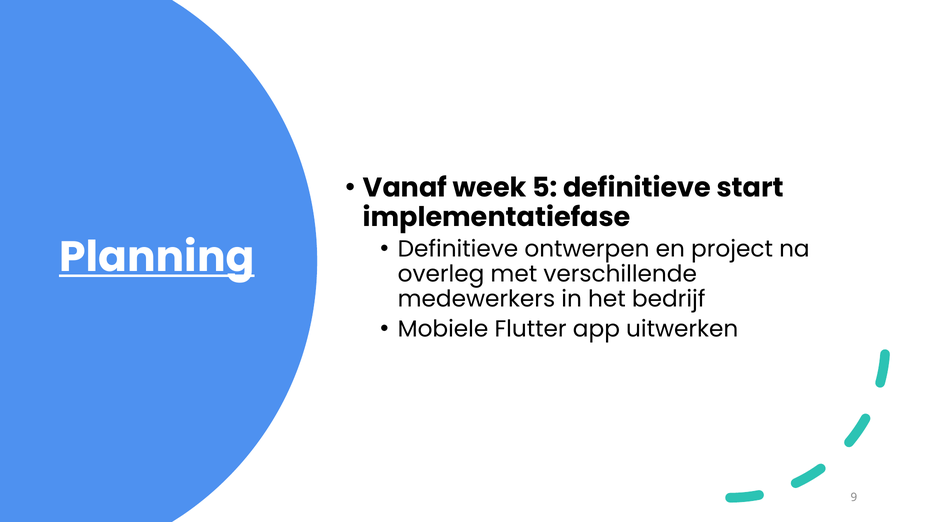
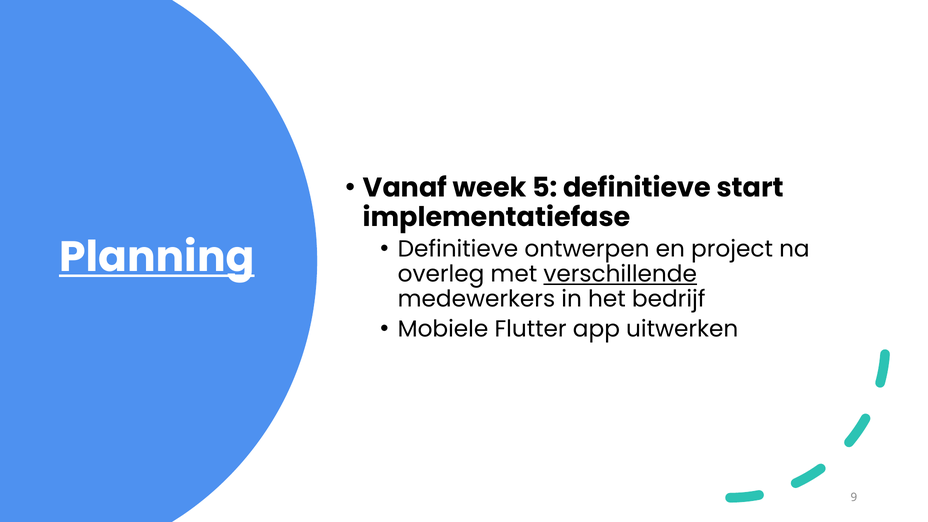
verschillende underline: none -> present (620, 274)
